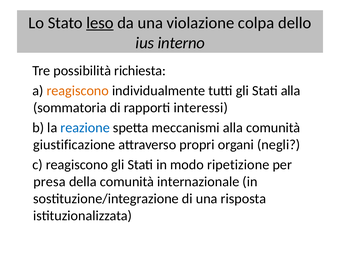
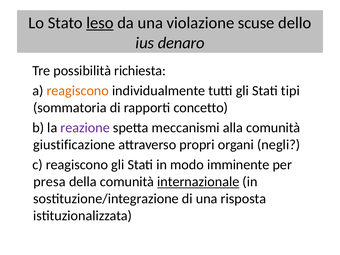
colpa: colpa -> scuse (256, 23)
interno: interno -> denaro (181, 43)
Stati alla: alla -> tipi (290, 91)
interessi: interessi -> concetto (201, 108)
reazione colour: blue -> purple (85, 128)
ripetizione: ripetizione -> imminente (238, 165)
internazionale underline: none -> present (198, 182)
